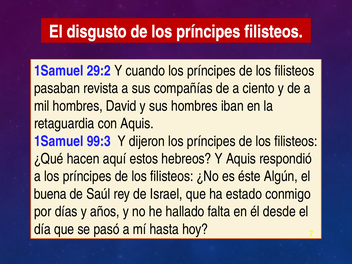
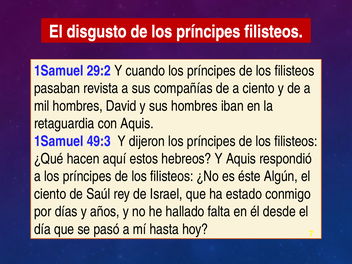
99:3: 99:3 -> 49:3 (99, 141)
buena: buena -> ciento (50, 194)
